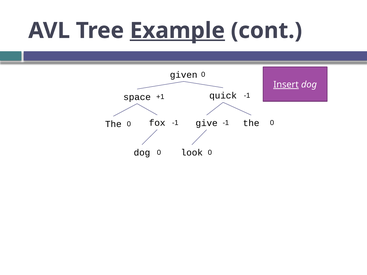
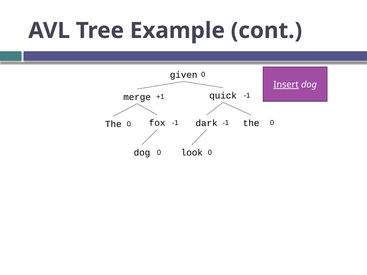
Example underline: present -> none (177, 31)
space: space -> merge (137, 97)
give: give -> dark (207, 123)
